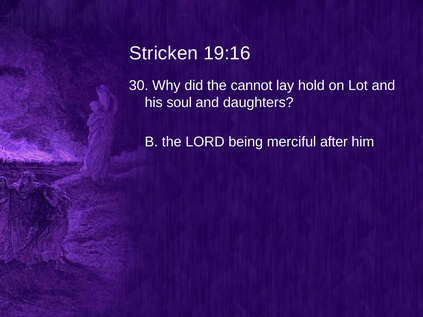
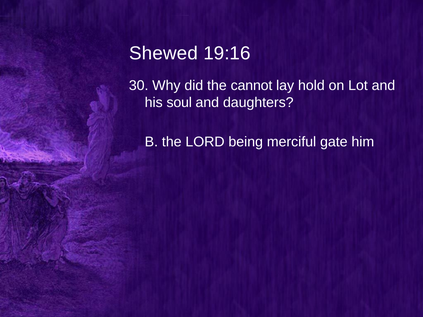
Stricken: Stricken -> Shewed (164, 53)
after: after -> gate (334, 142)
